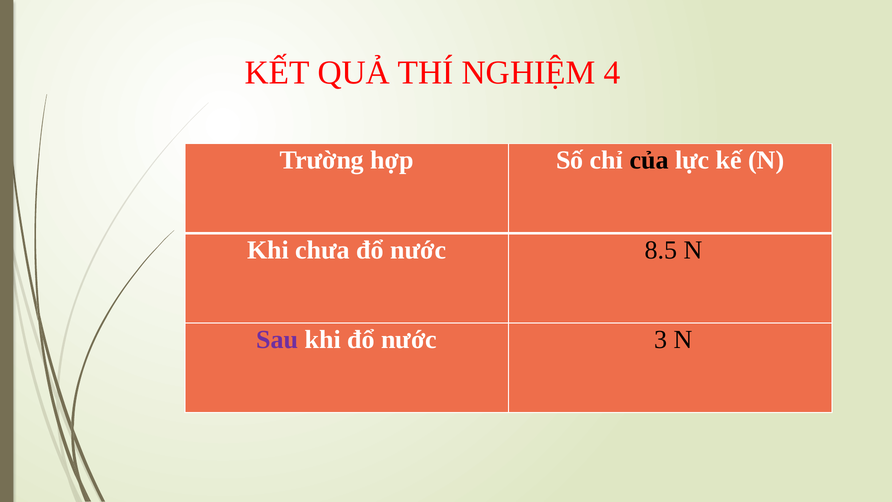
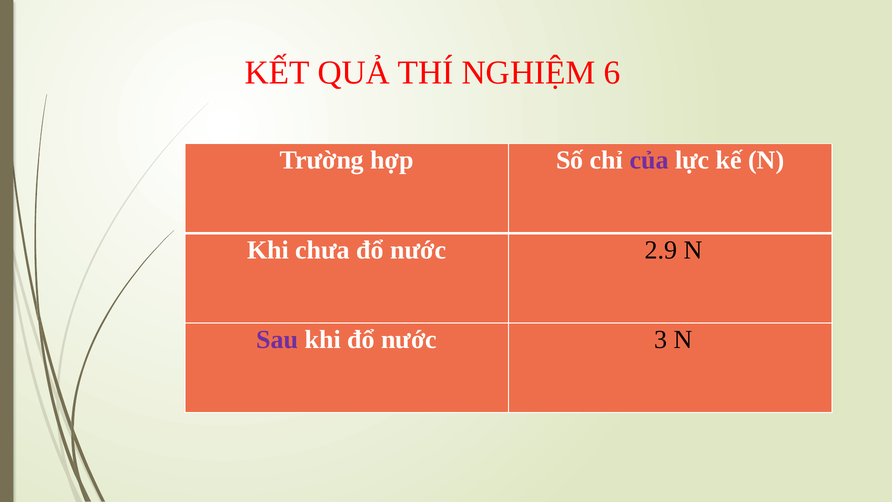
4: 4 -> 6 (612, 72)
của colour: black -> purple (649, 160)
8.5: 8.5 -> 2.9 (661, 250)
